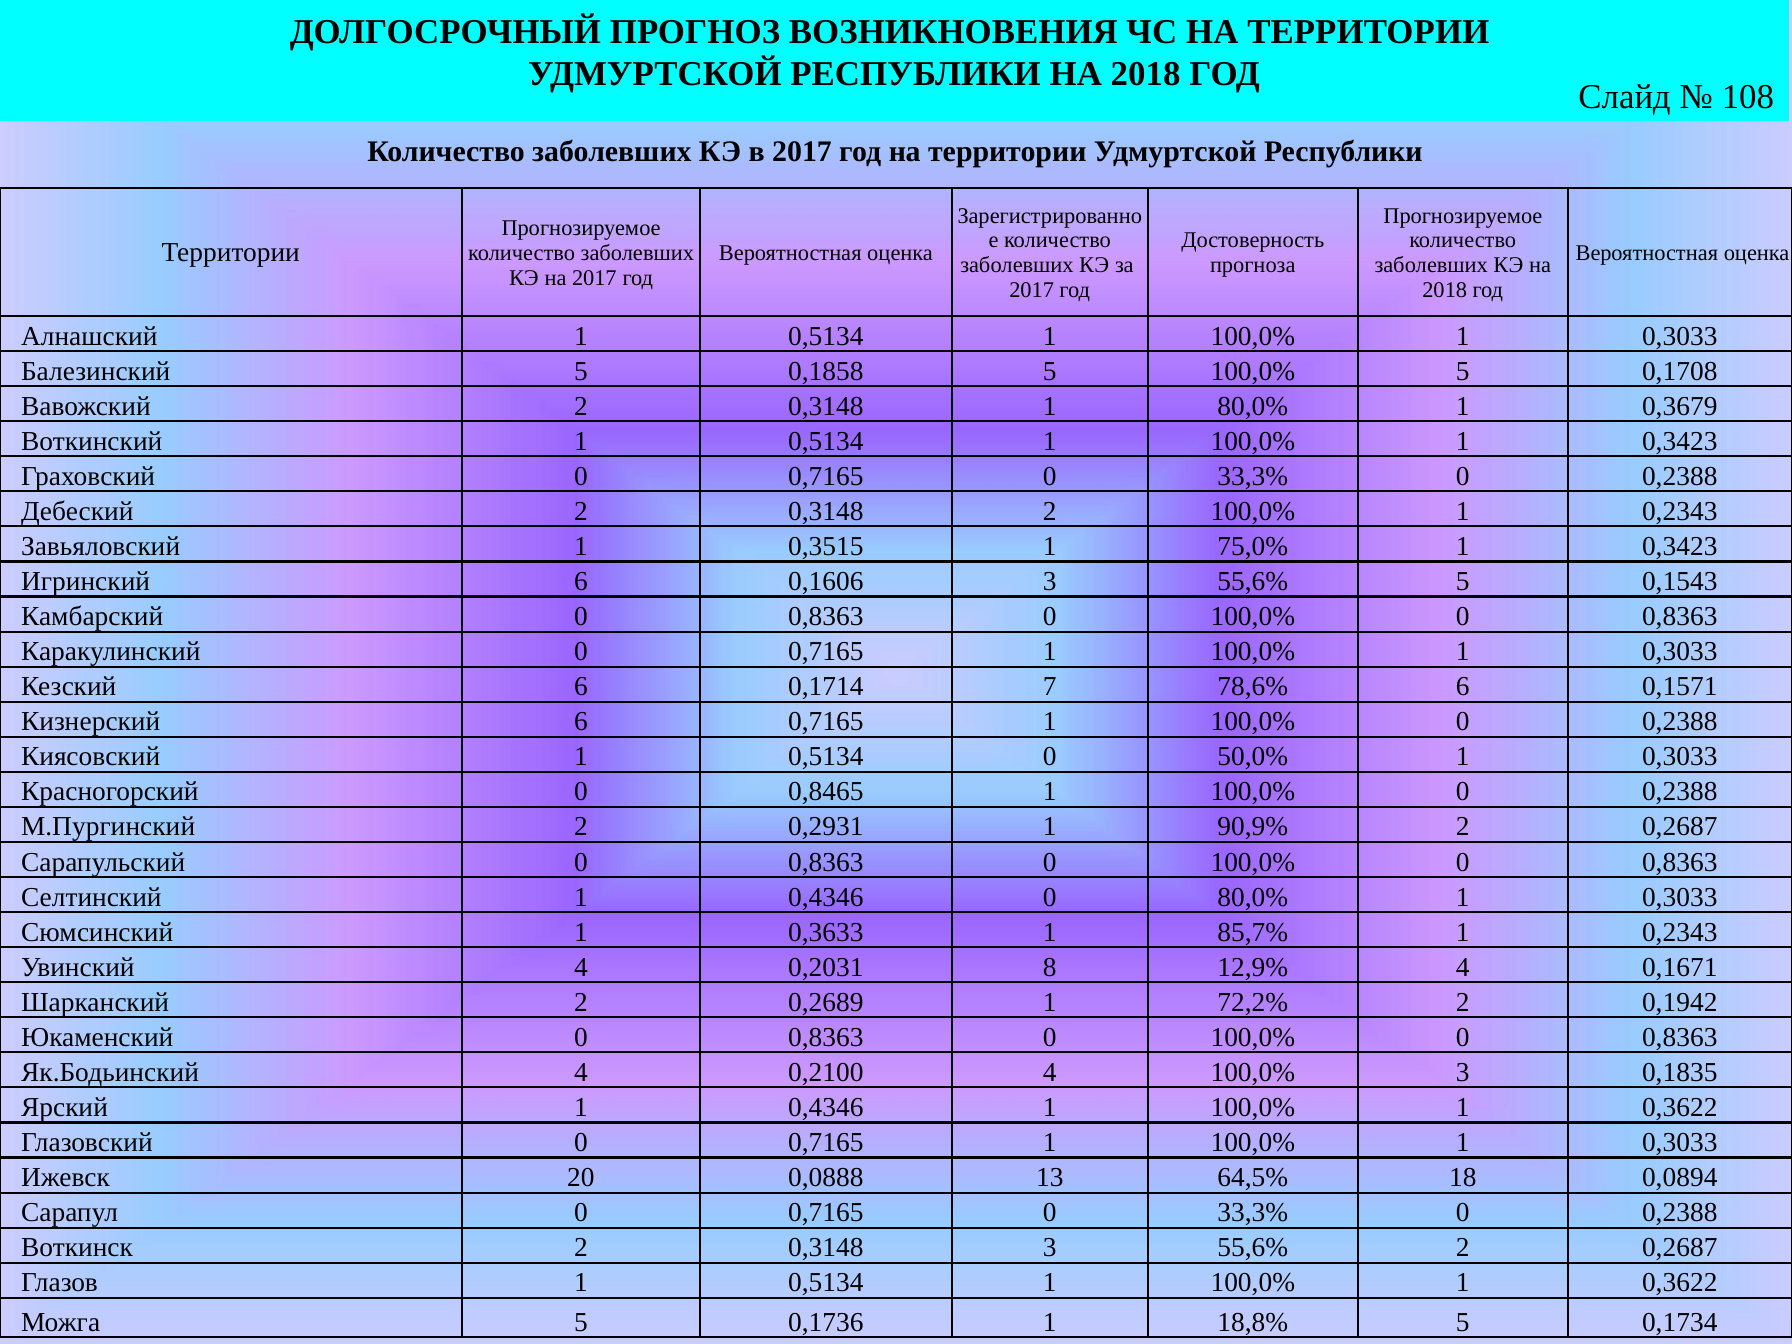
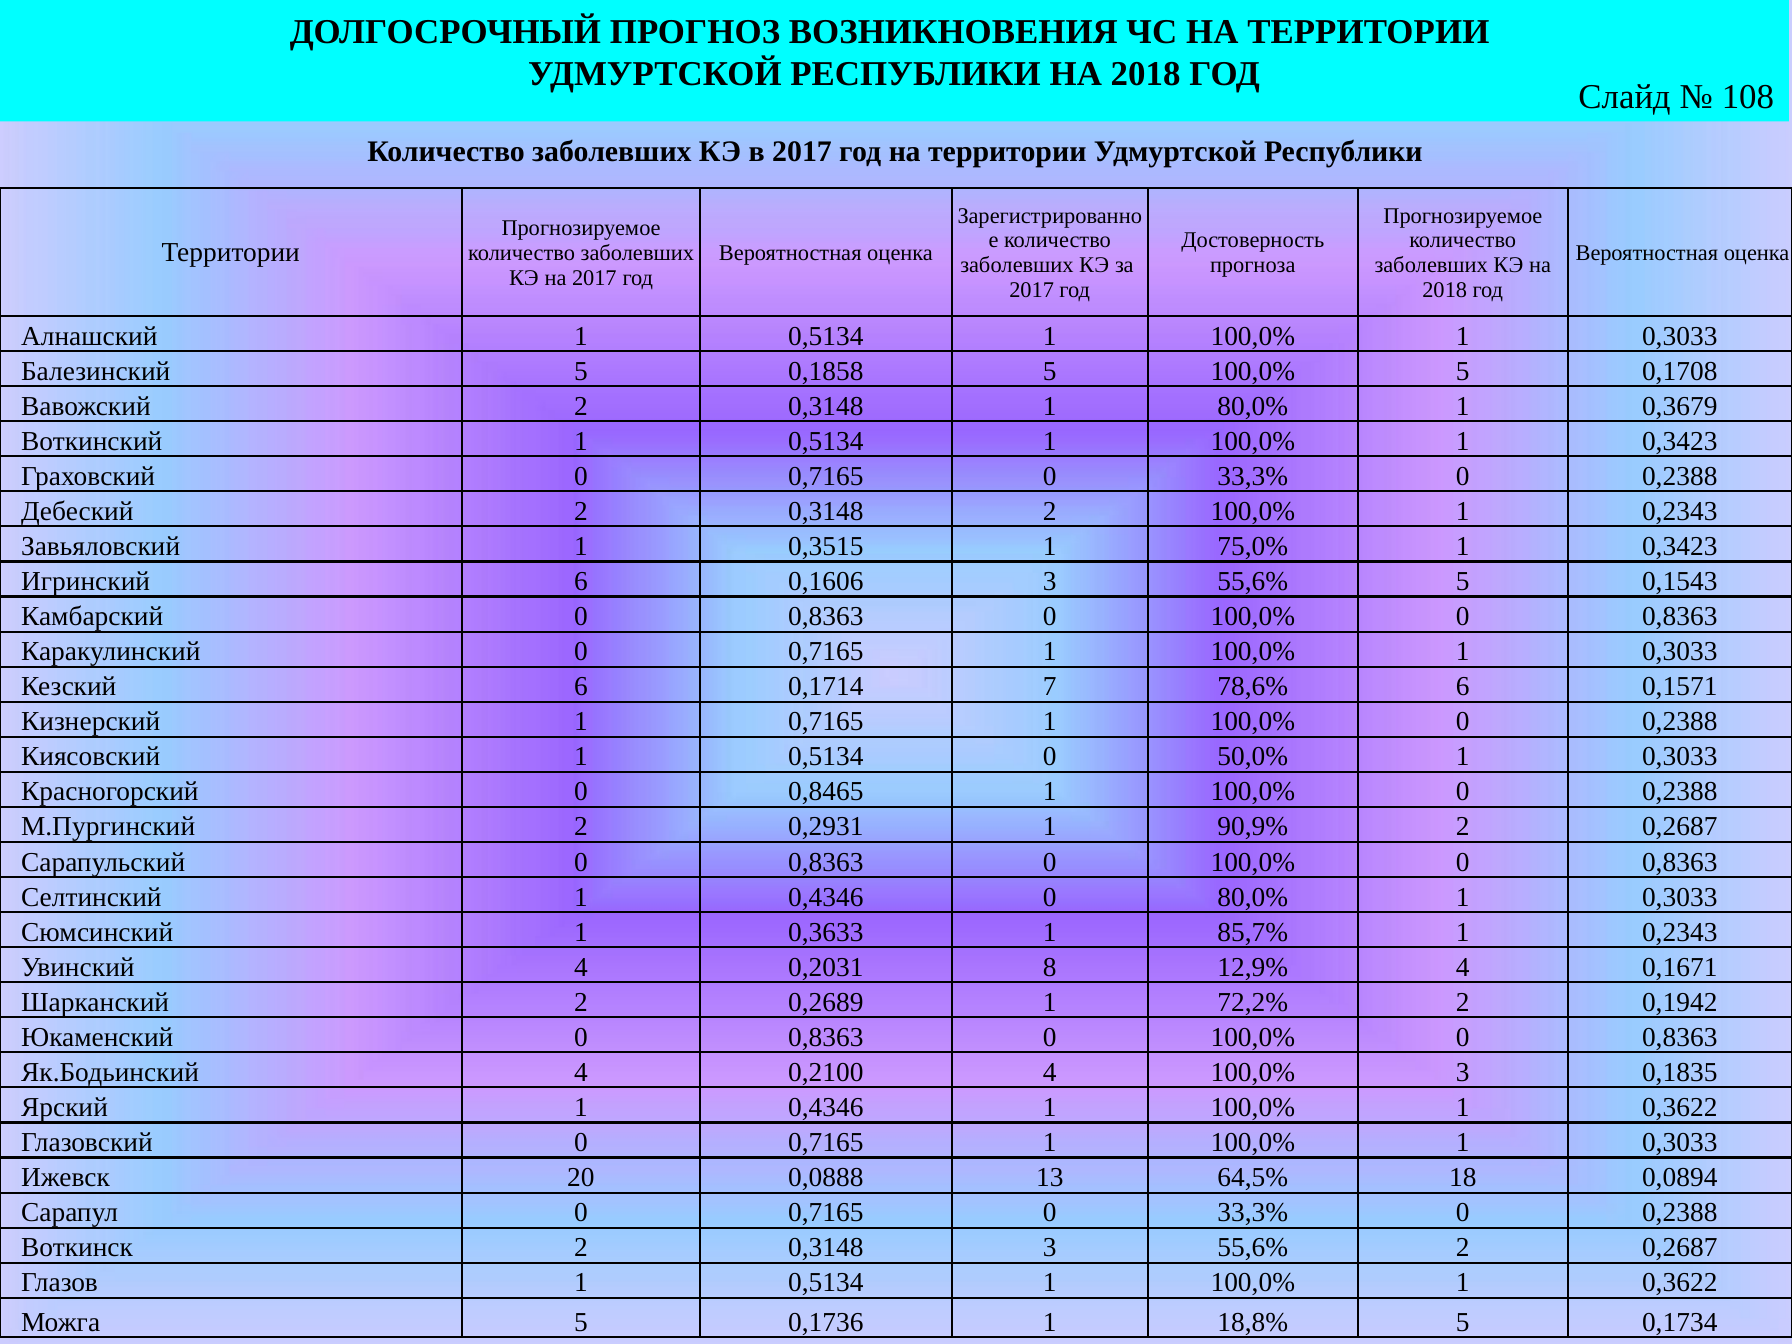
Кизнерский 6: 6 -> 1 (581, 722)
